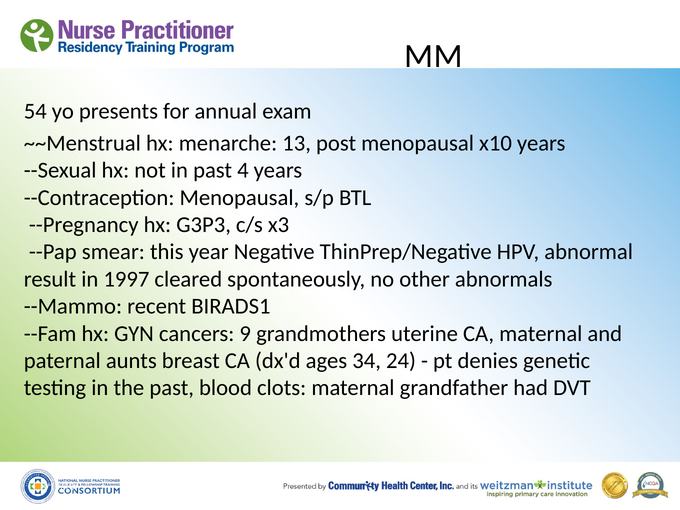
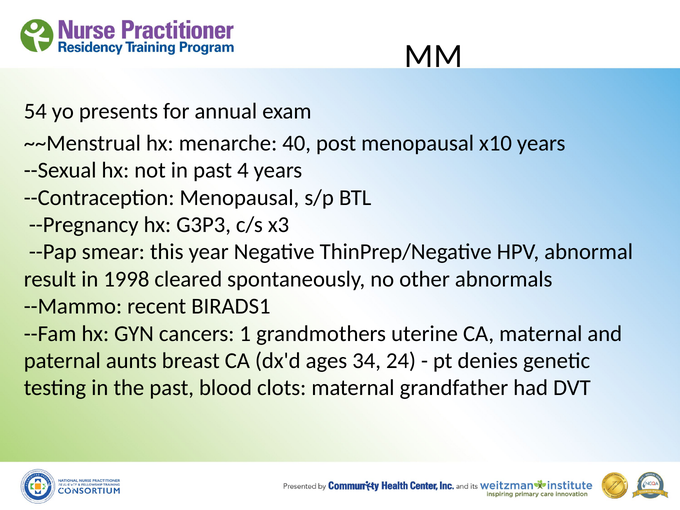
13: 13 -> 40 (297, 143)
1997: 1997 -> 1998 (126, 279)
9: 9 -> 1 (245, 334)
